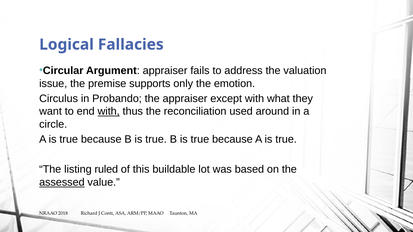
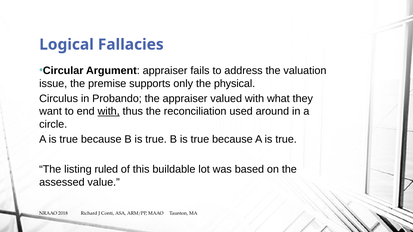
emotion: emotion -> physical (235, 84)
except: except -> valued (226, 99)
assessed underline: present -> none (62, 183)
